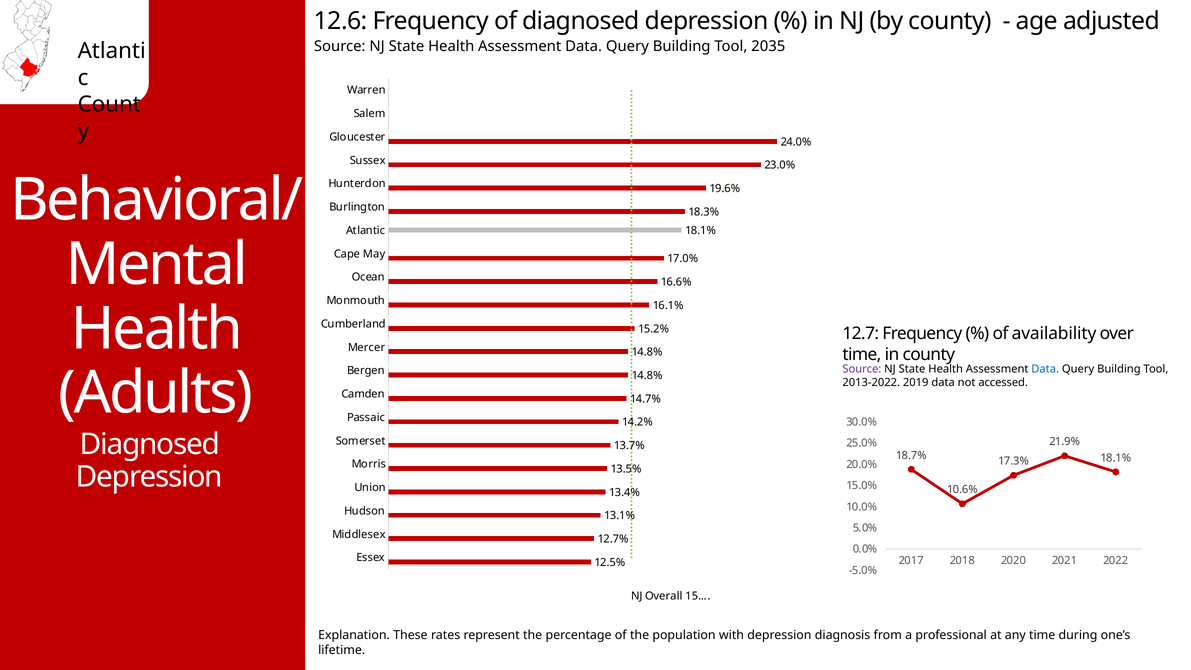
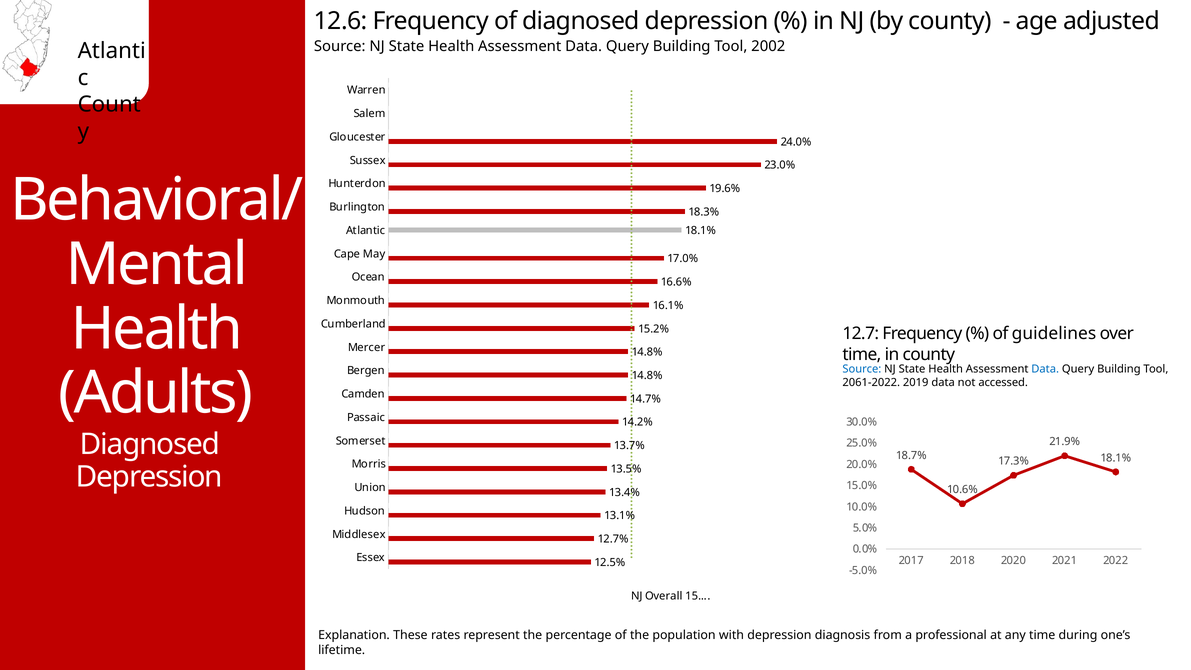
2035: 2035 -> 2002 (768, 46)
availability: availability -> guidelines (1054, 334)
Source colour: purple -> blue (862, 369)
2013-2022: 2013-2022 -> 2061-2022 (871, 383)
